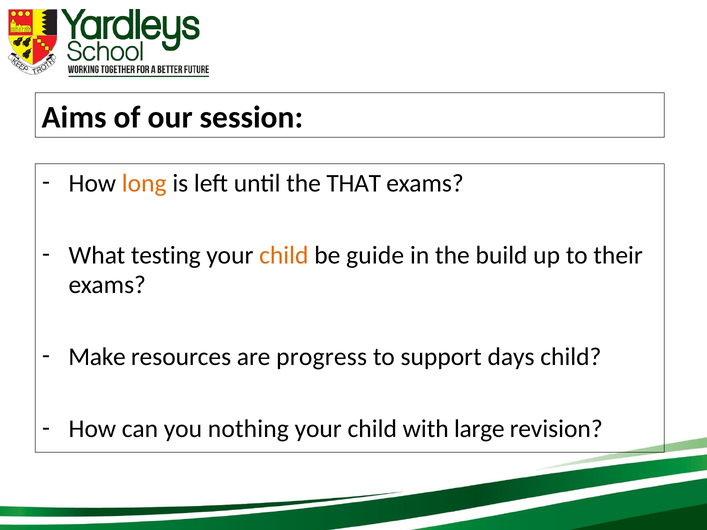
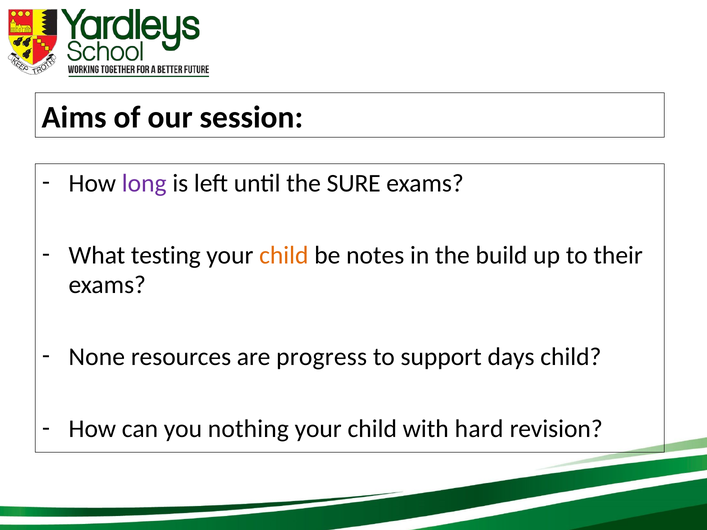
long colour: orange -> purple (144, 183)
THAT: THAT -> SURE (354, 183)
guide: guide -> notes (375, 255)
Make: Make -> None (97, 357)
large: large -> hard (479, 429)
